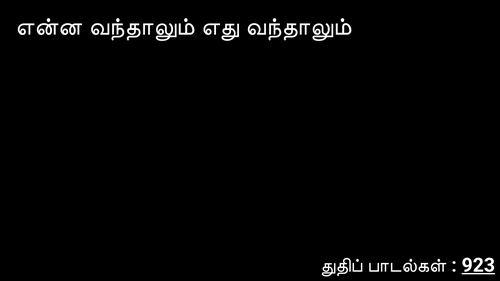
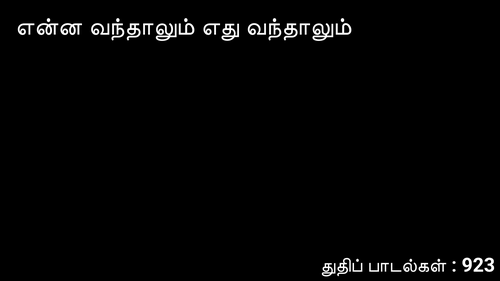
923 underline: present -> none (478, 266)
